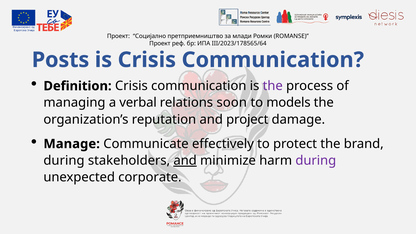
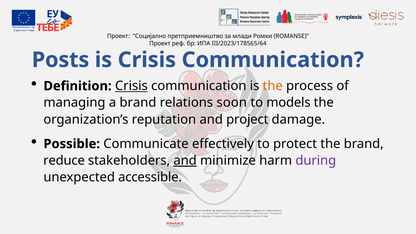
Crisis underline: none -> present (131, 86)
the colour: purple -> orange (273, 86)
a verbal: verbal -> brand (138, 103)
Manage: Manage -> Possible (72, 144)
during: during -> reduce (64, 161)
corporate: corporate -> accessible (150, 177)
